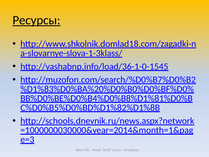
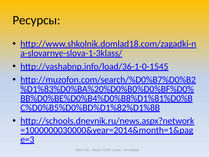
Ресурсы underline: present -> none (37, 20)
